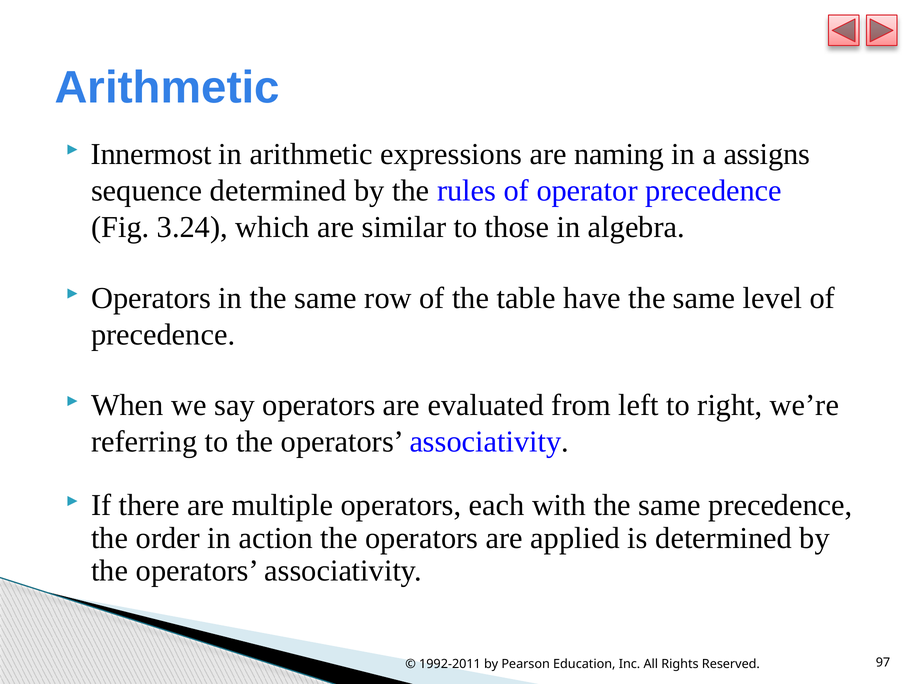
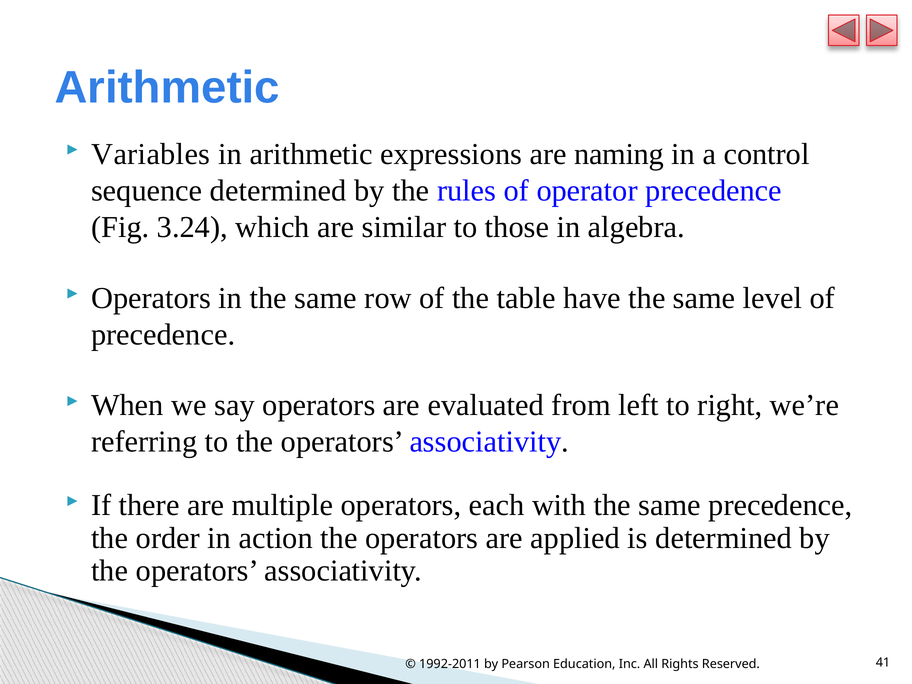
Innermost: Innermost -> Variables (151, 154)
assigns: assigns -> control (767, 154)
97: 97 -> 41 (883, 662)
